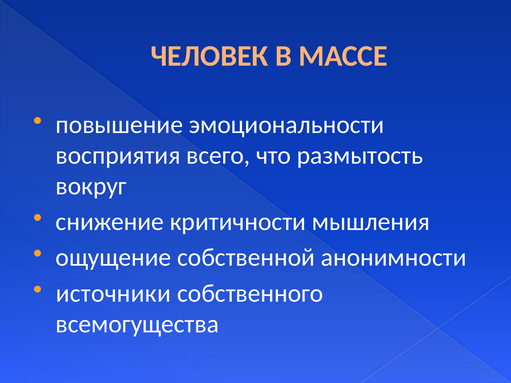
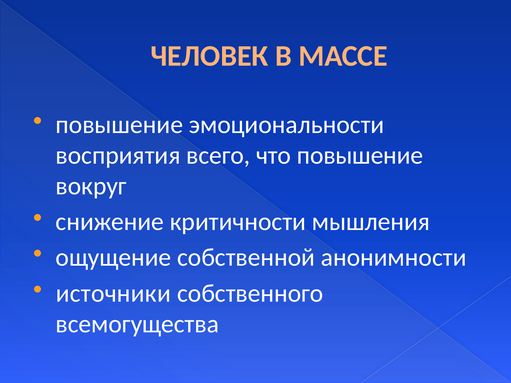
что размытость: размытость -> повышение (360, 156)
